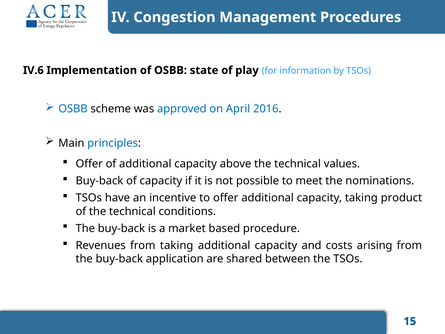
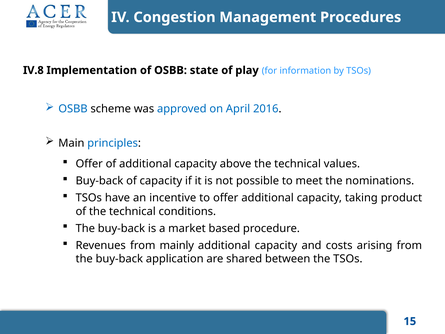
IV.6: IV.6 -> IV.8 (33, 70)
from taking: taking -> mainly (177, 245)
